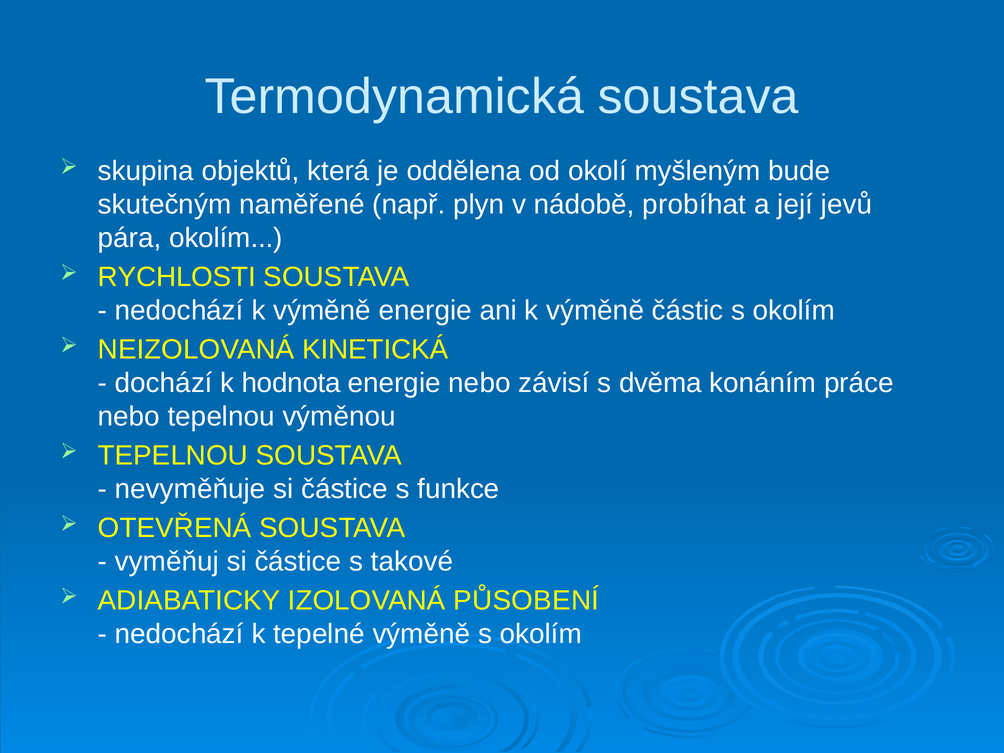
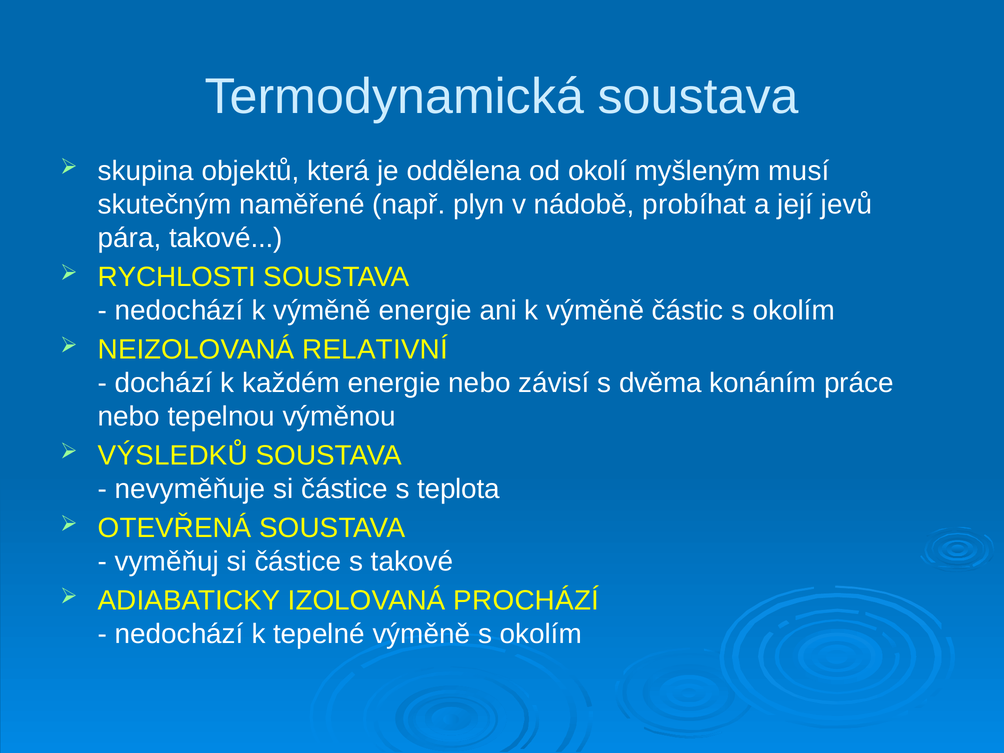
bude: bude -> musí (799, 171)
pára okolím: okolím -> takové (226, 238)
KINETICKÁ: KINETICKÁ -> RELATIVNÍ (375, 349)
hodnota: hodnota -> každém (291, 383)
TEPELNOU: TEPELNOU -> VÝSLEDKŮ (173, 455)
funkce: funkce -> teplota (459, 489)
PŮSOBENÍ: PŮSOBENÍ -> PROCHÁZÍ (526, 601)
